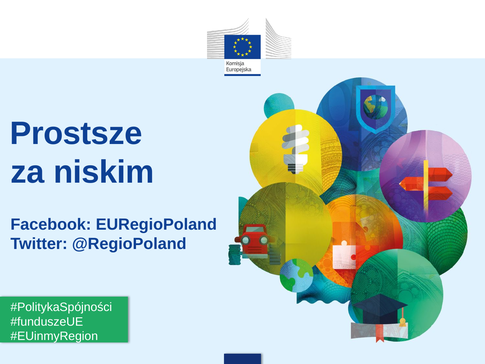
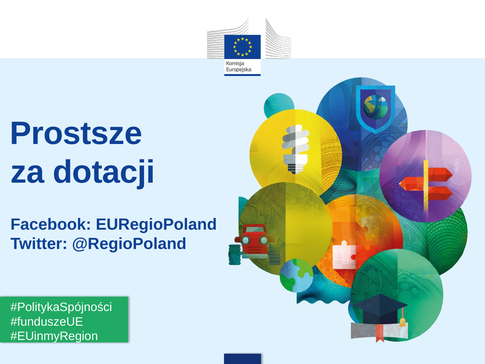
niskim: niskim -> dotacji (104, 172)
